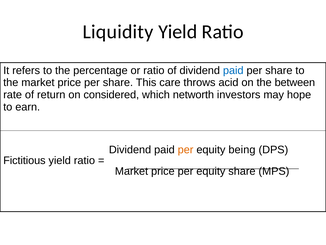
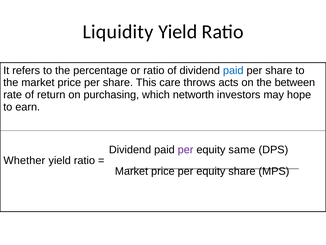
acid: acid -> acts (228, 82)
considered: considered -> purchasing (111, 95)
per colour: orange -> purple (186, 150)
being: being -> same (242, 150)
Fictitious: Fictitious -> Whether (24, 160)
